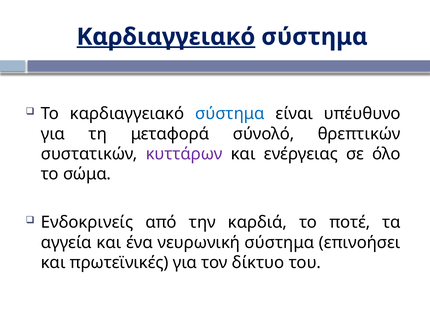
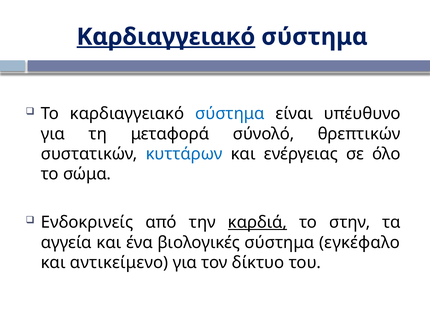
κυττάρων colour: purple -> blue (184, 154)
καρδιά underline: none -> present (258, 222)
ποτέ: ποτέ -> στην (350, 222)
νευρωνική: νευρωνική -> βιολογικές (199, 242)
επινοήσει: επινοήσει -> εγκέφαλο (360, 242)
πρωτεϊνικές: πρωτεϊνικές -> αντικείμενο (119, 262)
